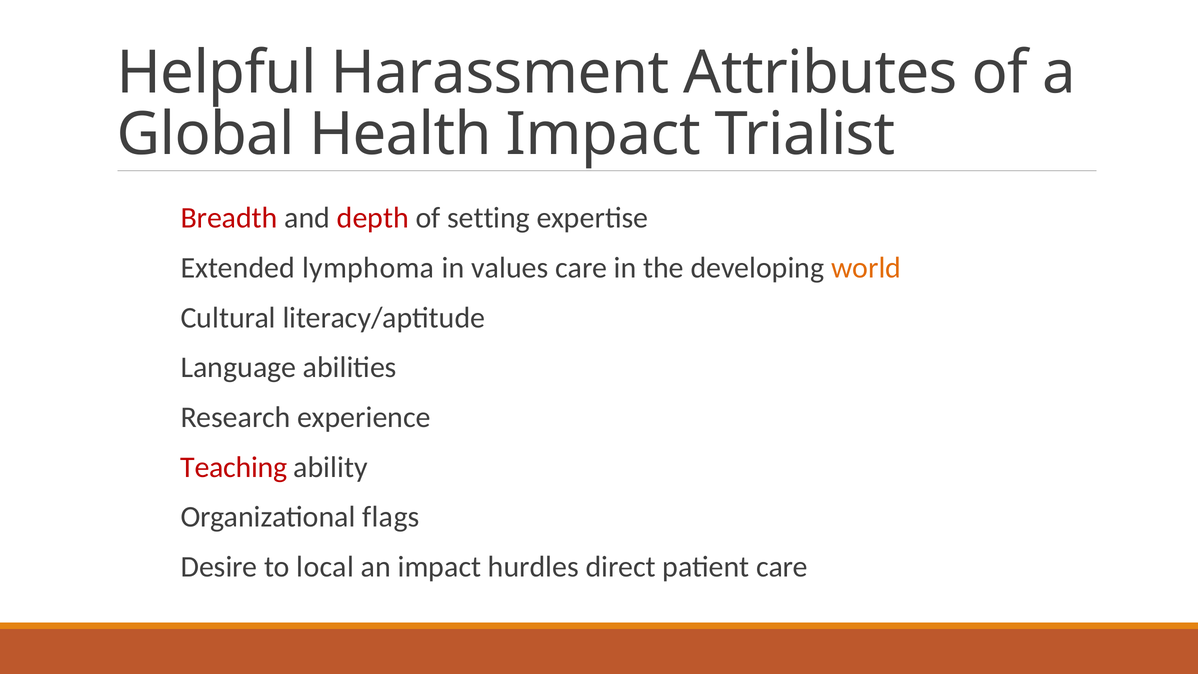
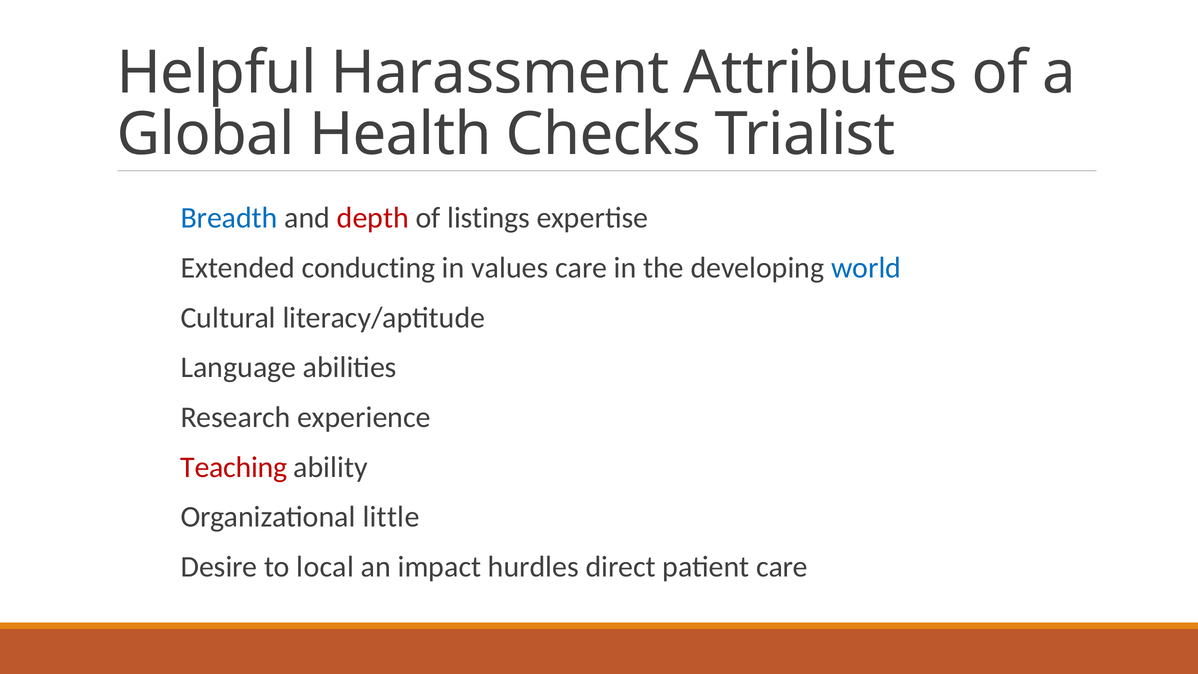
Health Impact: Impact -> Checks (604, 134)
Breadth colour: red -> blue (229, 218)
setting: setting -> listings (489, 218)
lymphoma: lymphoma -> conducting (368, 268)
world colour: orange -> blue (866, 268)
flags: flags -> little (391, 517)
